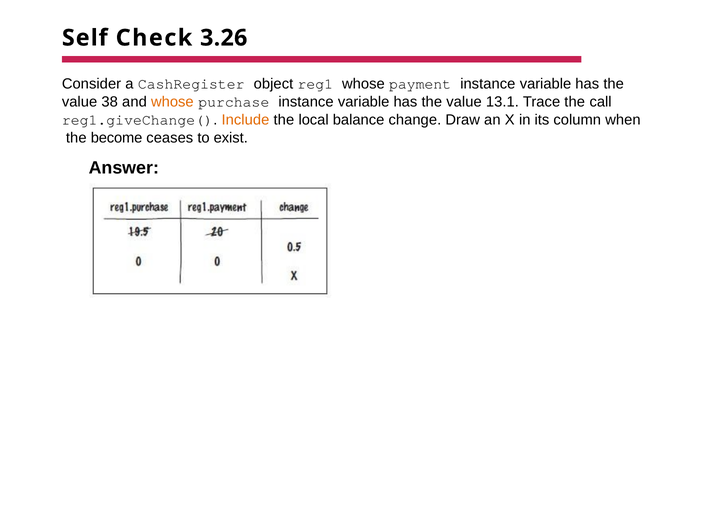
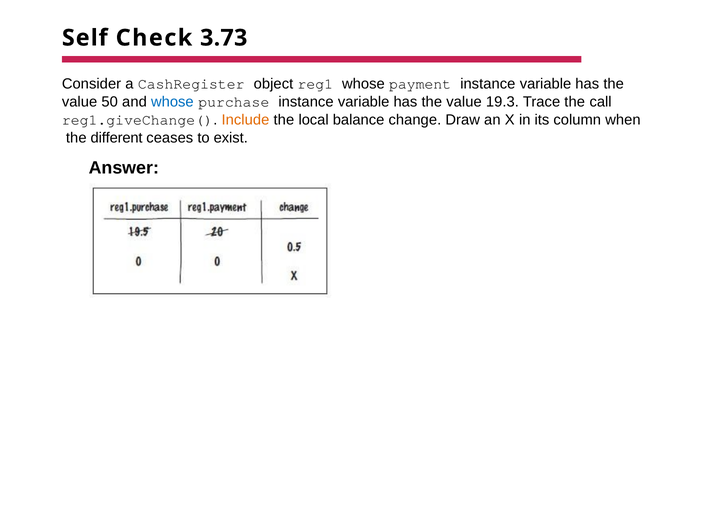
3.26: 3.26 -> 3.73 (224, 38)
38: 38 -> 50 (110, 102)
whose colour: orange -> blue (172, 102)
13.1: 13.1 -> 19.3 (502, 102)
become: become -> different (117, 138)
